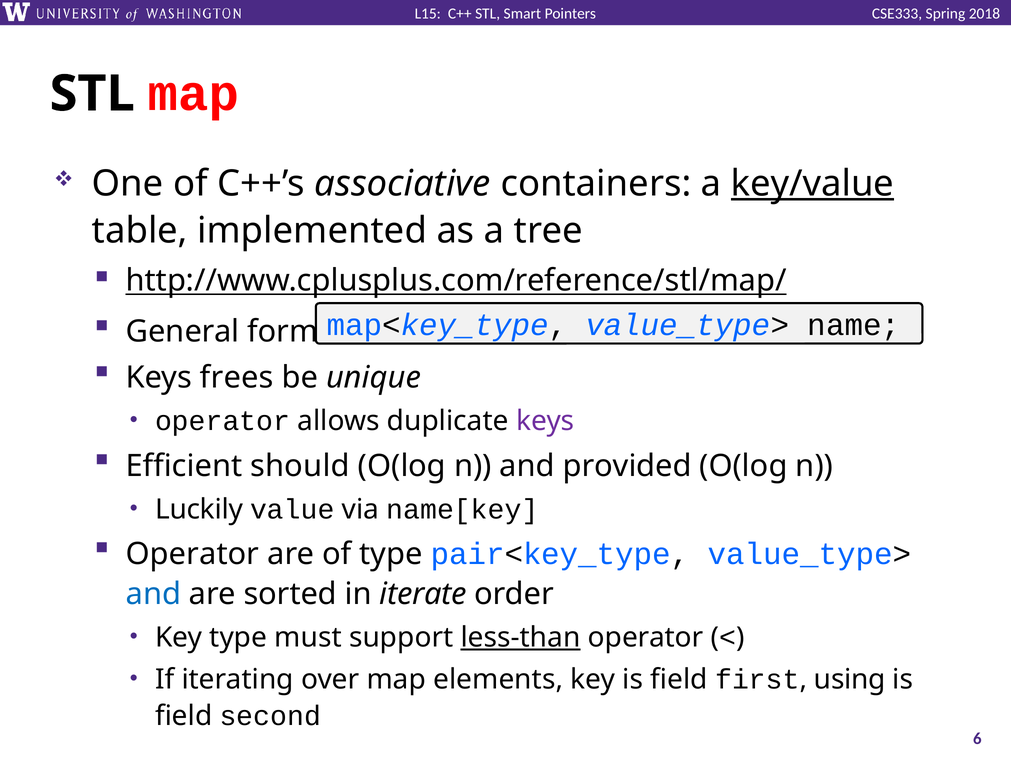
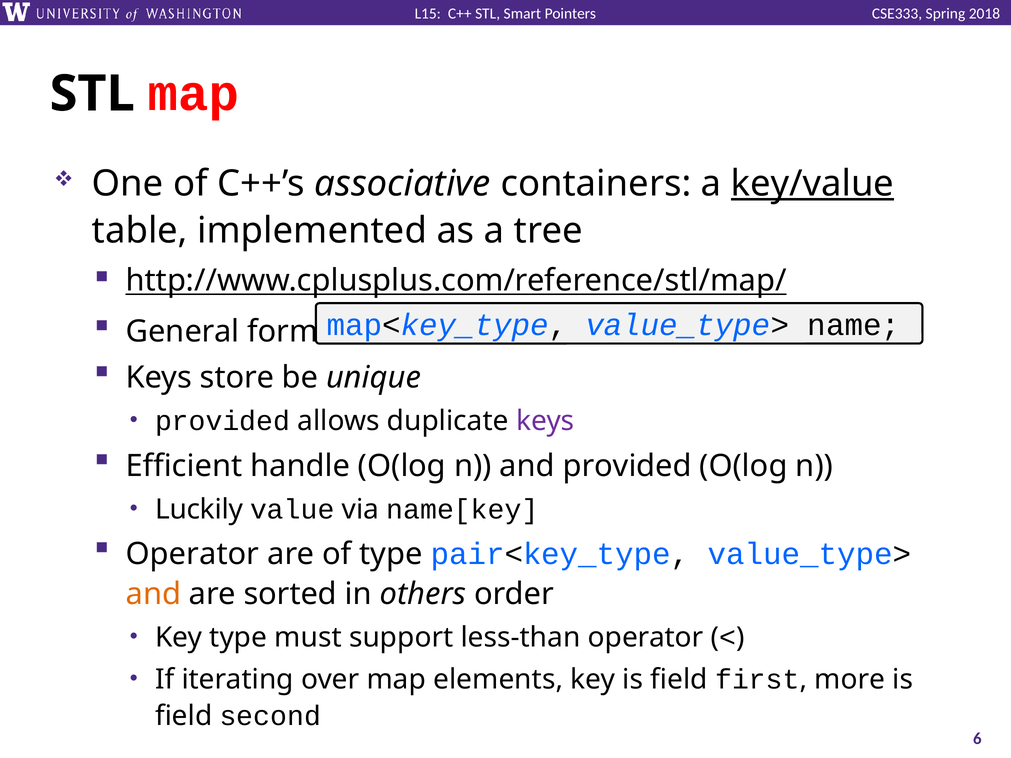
frees: frees -> store (237, 378)
operator: operator -> provided (223, 421)
should: should -> handle (300, 466)
and colour: blue -> orange (153, 594)
iterate: iterate -> others (423, 594)
less-than underline: present -> none (520, 638)
using: using -> more (850, 680)
